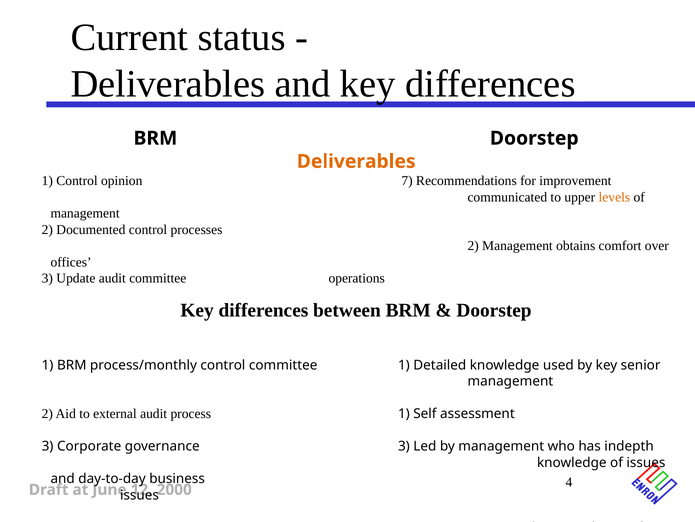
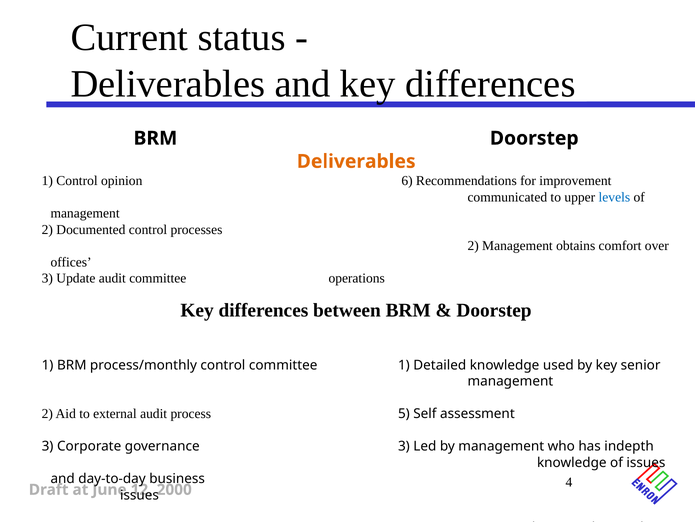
7: 7 -> 6 (407, 181)
levels colour: orange -> blue (614, 197)
process 1: 1 -> 5 (404, 413)
